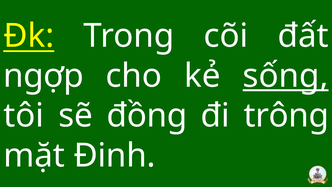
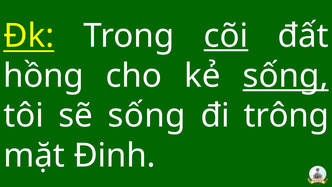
cõi underline: none -> present (226, 36)
ngợp: ngợp -> hồng (44, 76)
sẽ đồng: đồng -> sống (147, 116)
